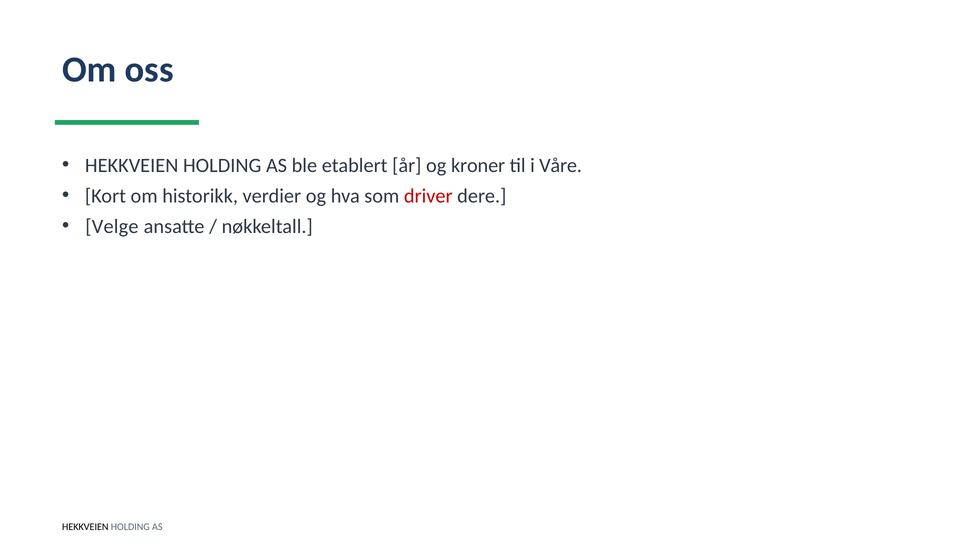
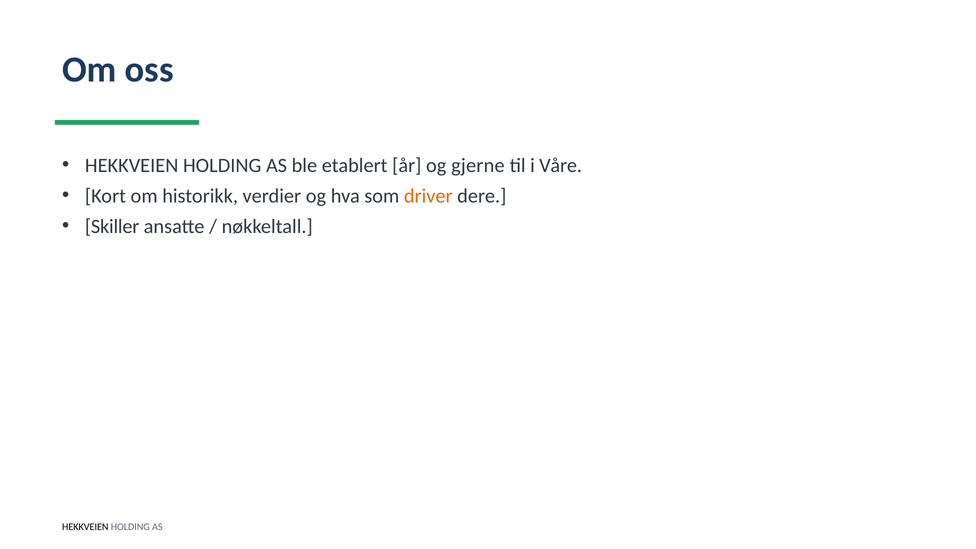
kroner: kroner -> gjerne (478, 165)
driver colour: red -> orange (428, 196)
Velge: Velge -> Skiller (112, 226)
